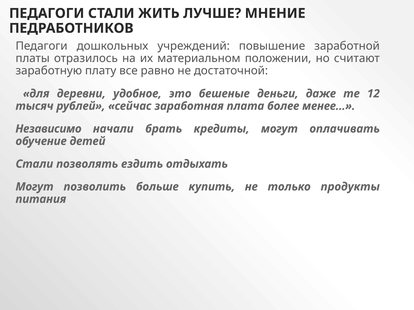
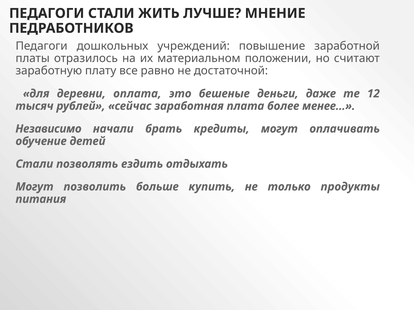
удобное: удобное -> оплата (137, 94)
